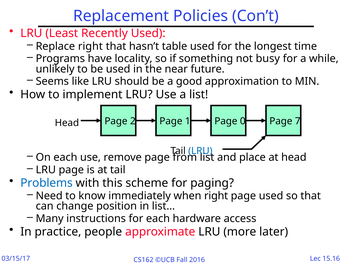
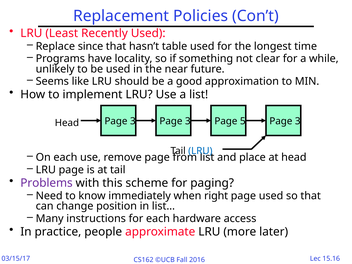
Replace right: right -> since (91, 46)
busy: busy -> clear (268, 59)
2: 2 -> 3 (133, 121)
1: 1 -> 3 (188, 121)
0: 0 -> 5 (243, 121)
7: 7 -> 3 (298, 121)
Problems colour: blue -> purple (46, 183)
